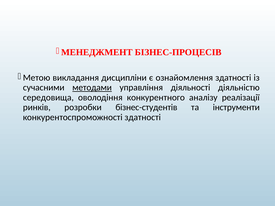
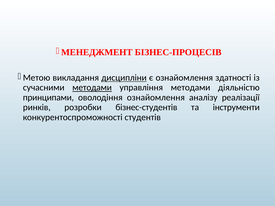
дисципліни underline: none -> present (124, 78)
управління діяльності: діяльності -> методами (191, 88)
середовища: середовища -> принципами (48, 98)
оволодіння конкурентного: конкурентного -> ознайомлення (156, 98)
конкурентоспроможності здатності: здатності -> студентів (143, 117)
